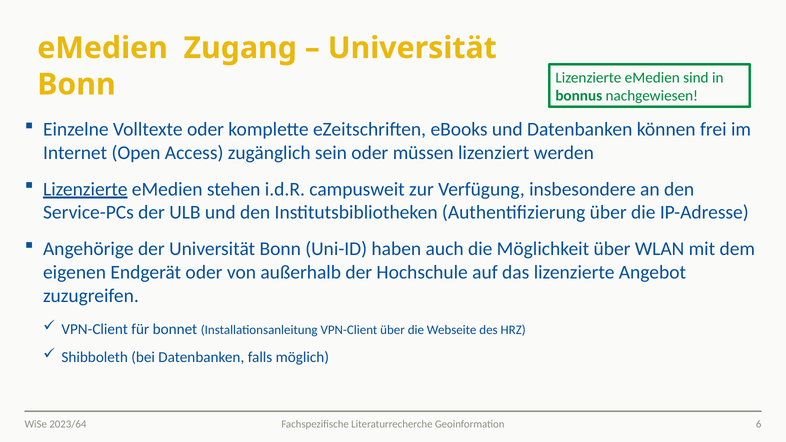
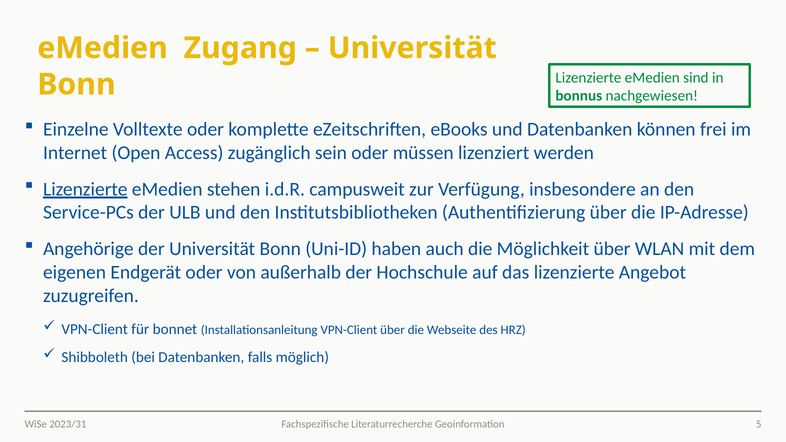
6: 6 -> 5 (759, 424)
2023/64: 2023/64 -> 2023/31 (68, 424)
